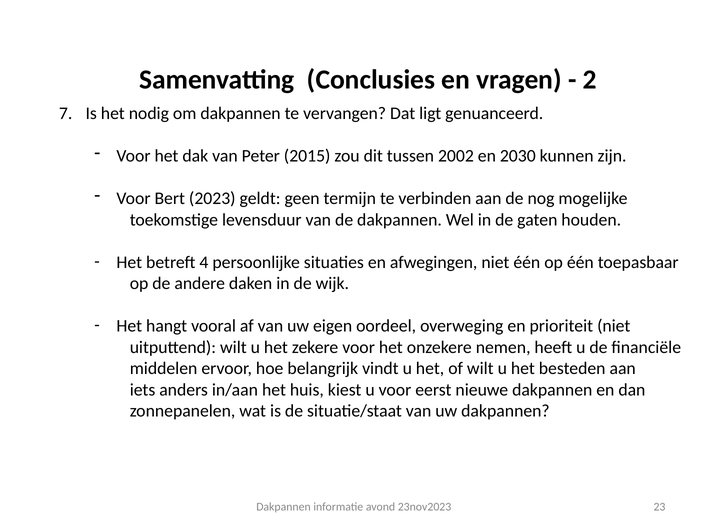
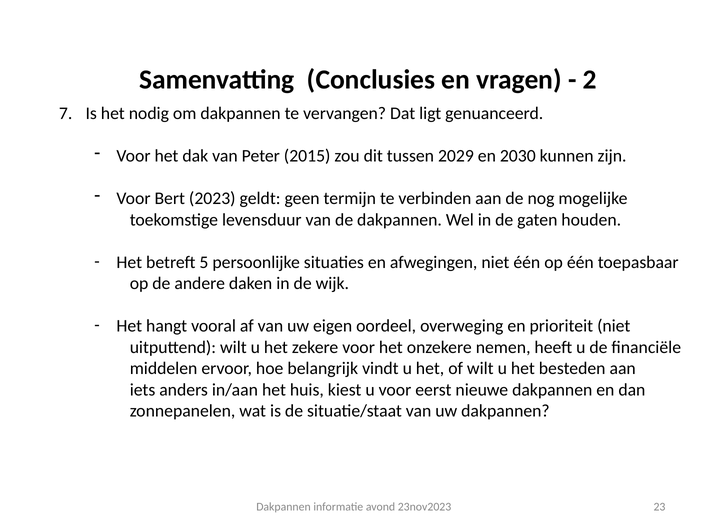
2002: 2002 -> 2029 (456, 156)
4: 4 -> 5 (204, 262)
